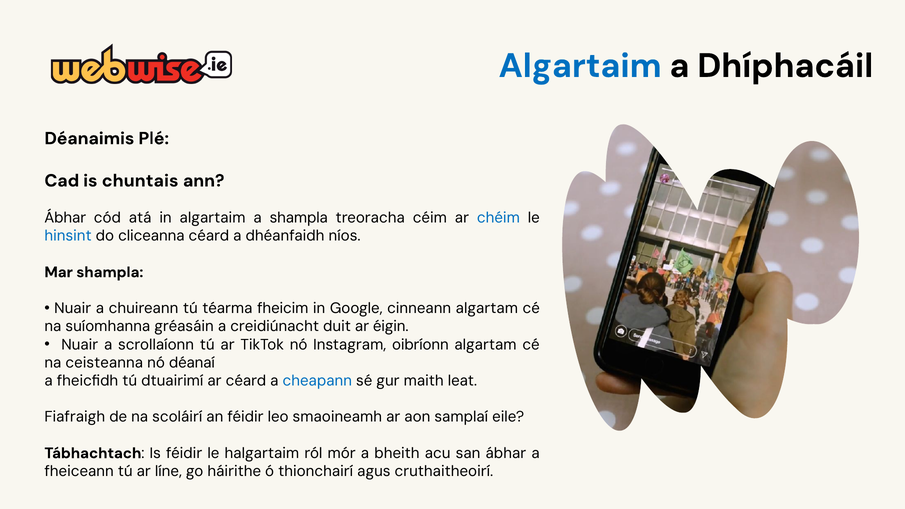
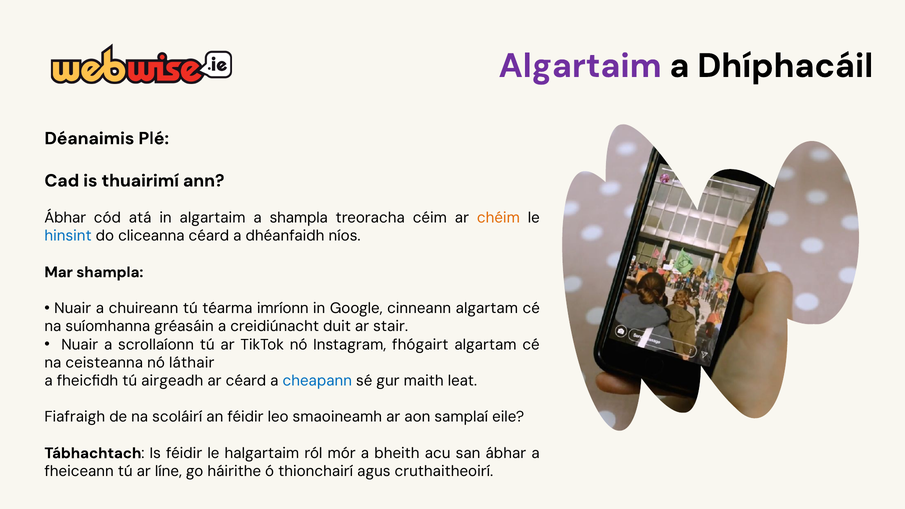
Algartaim colour: blue -> purple (580, 66)
chuntais: chuntais -> thuairimí (140, 181)
chéim colour: blue -> orange (498, 218)
fheicim: fheicim -> imríonn (283, 308)
éigin: éigin -> stair (391, 327)
oibríonn: oibríonn -> fhógairt (420, 345)
déanaí: déanaí -> láthair (192, 363)
dtuairimí: dtuairimí -> airgeadh (172, 381)
